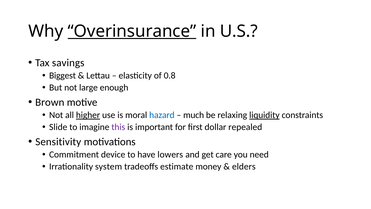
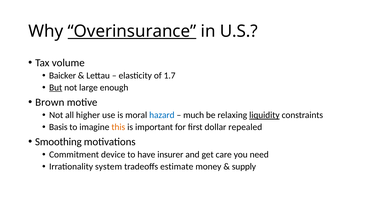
savings: savings -> volume (68, 63)
Biggest: Biggest -> Baicker (63, 76)
0.8: 0.8 -> 1.7 (170, 76)
But underline: none -> present (56, 87)
higher underline: present -> none (88, 115)
Slide: Slide -> Basis (58, 127)
this colour: purple -> orange (118, 127)
Sensitivity: Sensitivity -> Smoothing (58, 142)
lowers: lowers -> insurer (170, 154)
elders: elders -> supply (244, 166)
